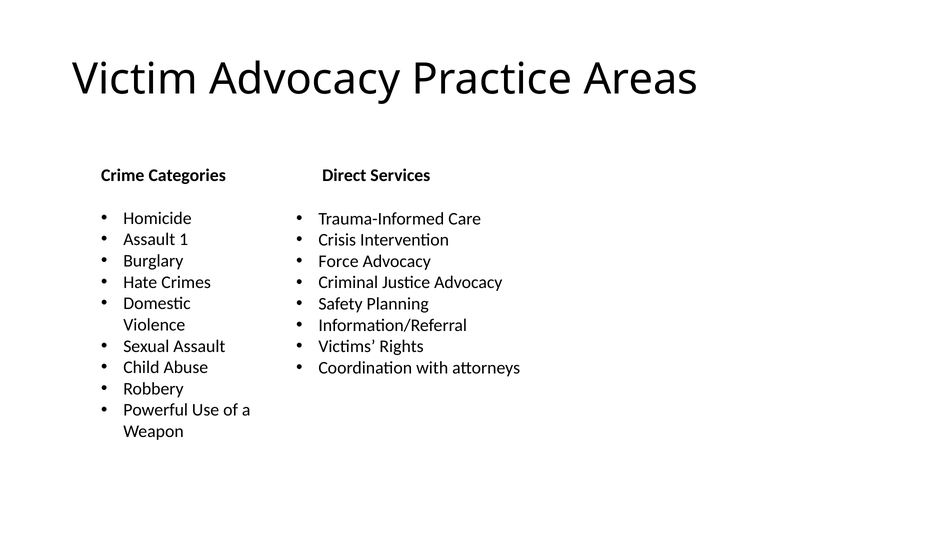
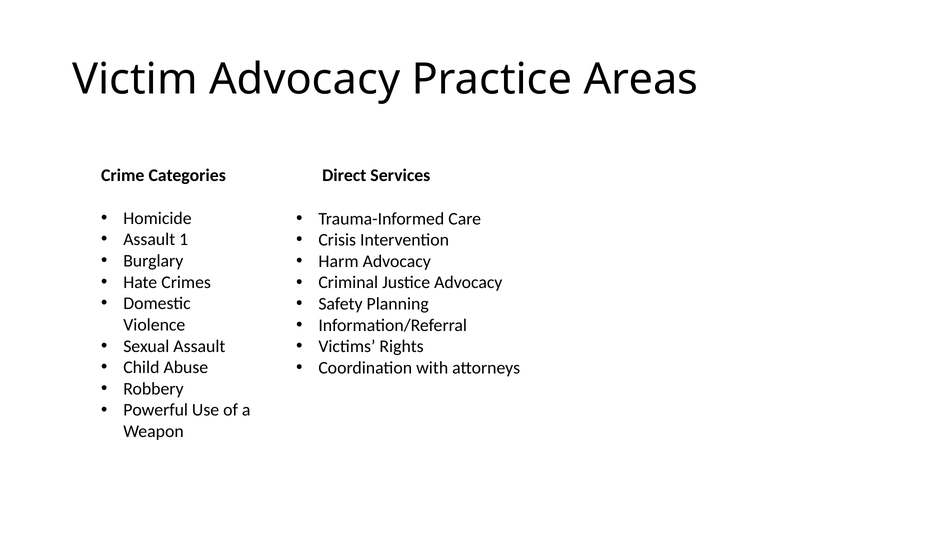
Force: Force -> Harm (338, 261)
